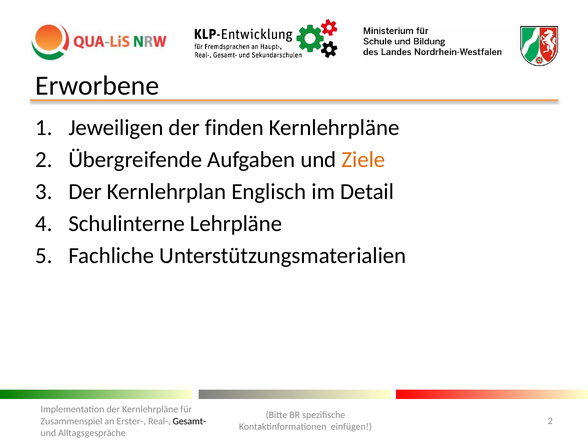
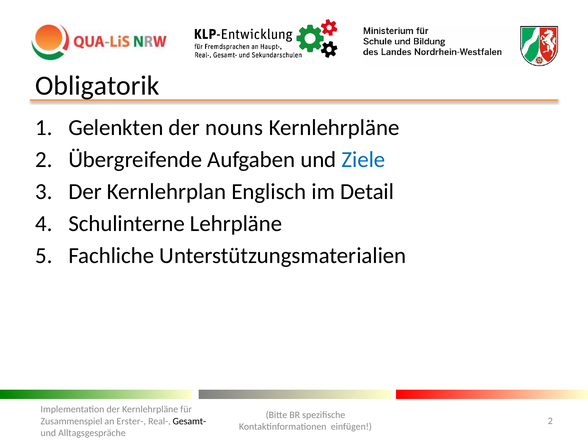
Erworbene: Erworbene -> Obligatorik (97, 86)
Jeweiligen: Jeweiligen -> Gelenkten (116, 128)
finden: finden -> nouns (234, 128)
Ziele colour: orange -> blue (363, 160)
